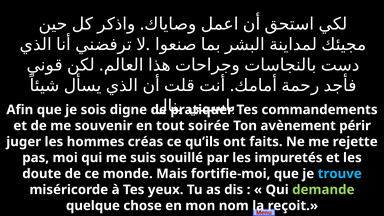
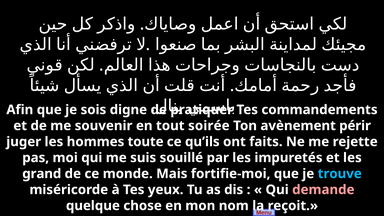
créas: créas -> toute (146, 142)
doute: doute -> grand (42, 174)
demande colour: light green -> pink (323, 190)
